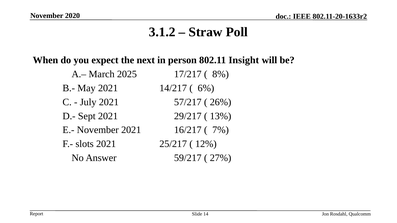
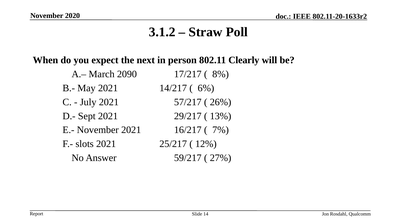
Insight: Insight -> Clearly (244, 60)
2025: 2025 -> 2090 (127, 74)
